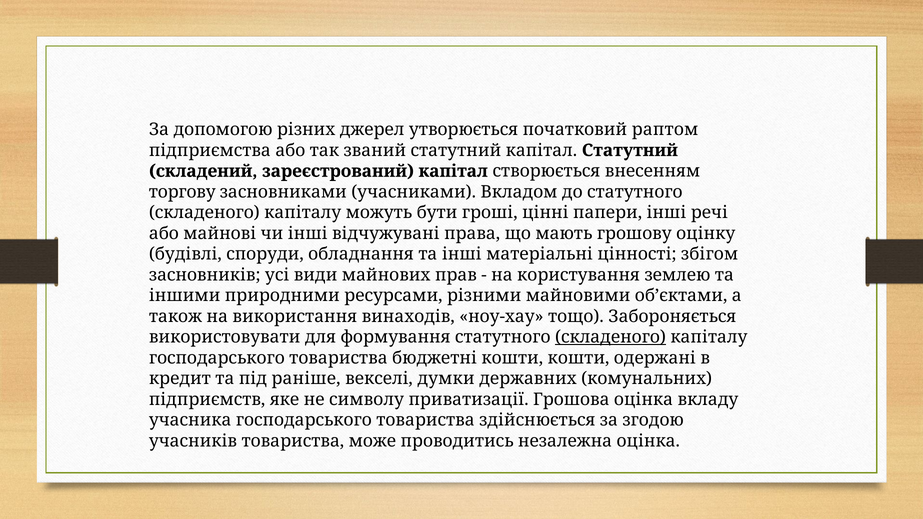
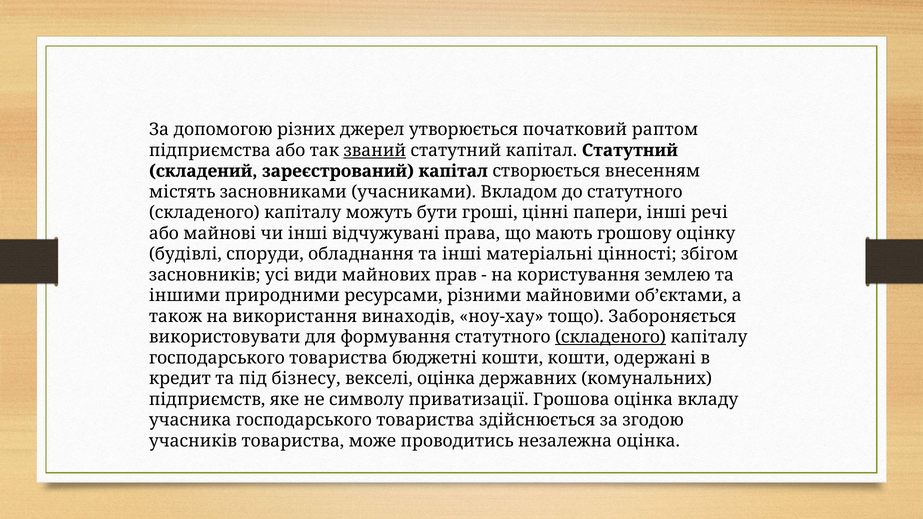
званий underline: none -> present (375, 150)
торгову: торгову -> містять (182, 192)
раніше: раніше -> бізнесу (306, 379)
векселі думки: думки -> оцінка (446, 379)
